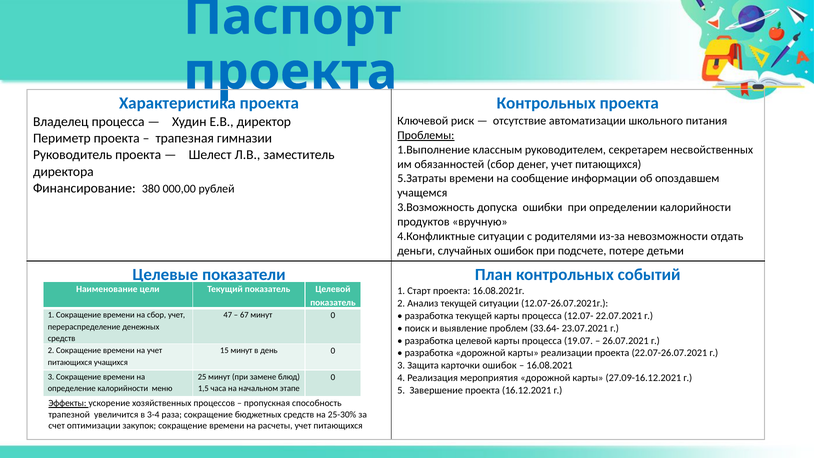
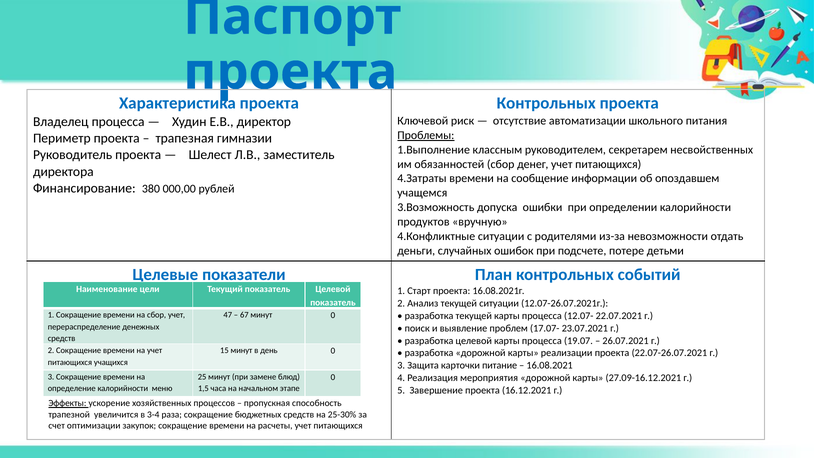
5.Затраты: 5.Затраты -> 4.Затраты (422, 178)
33.64-: 33.64- -> 17.07- (545, 328)
карточки ошибок: ошибок -> питание (500, 365)
